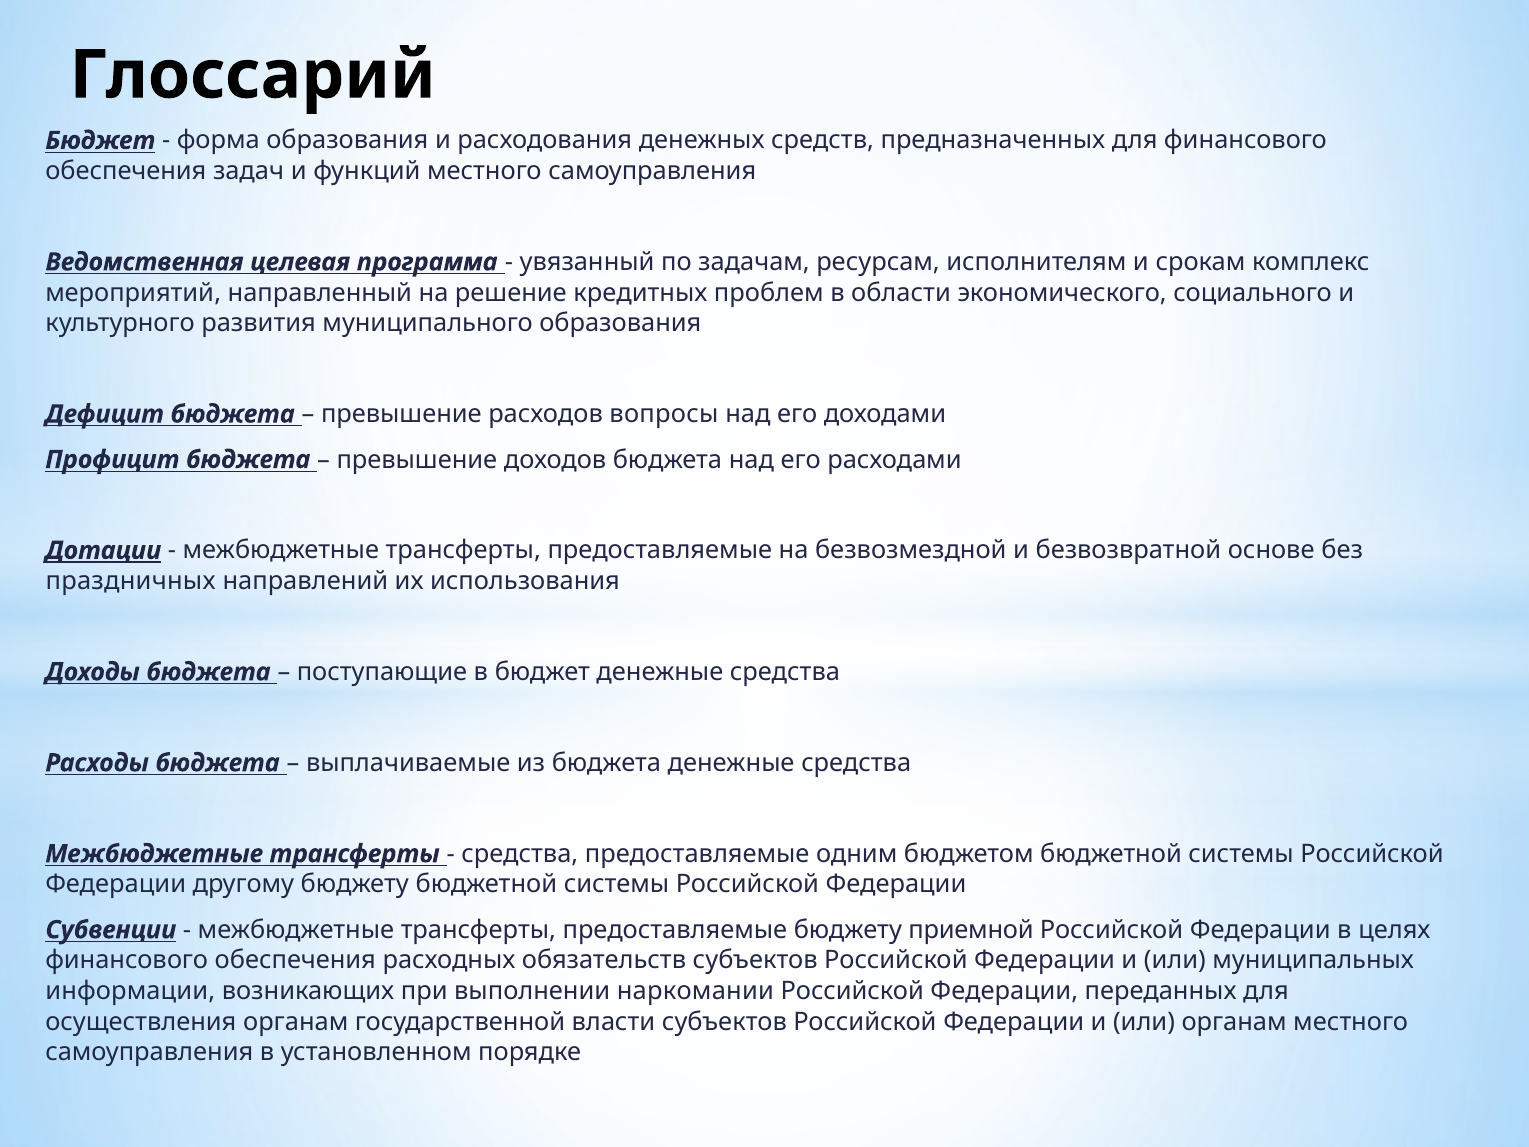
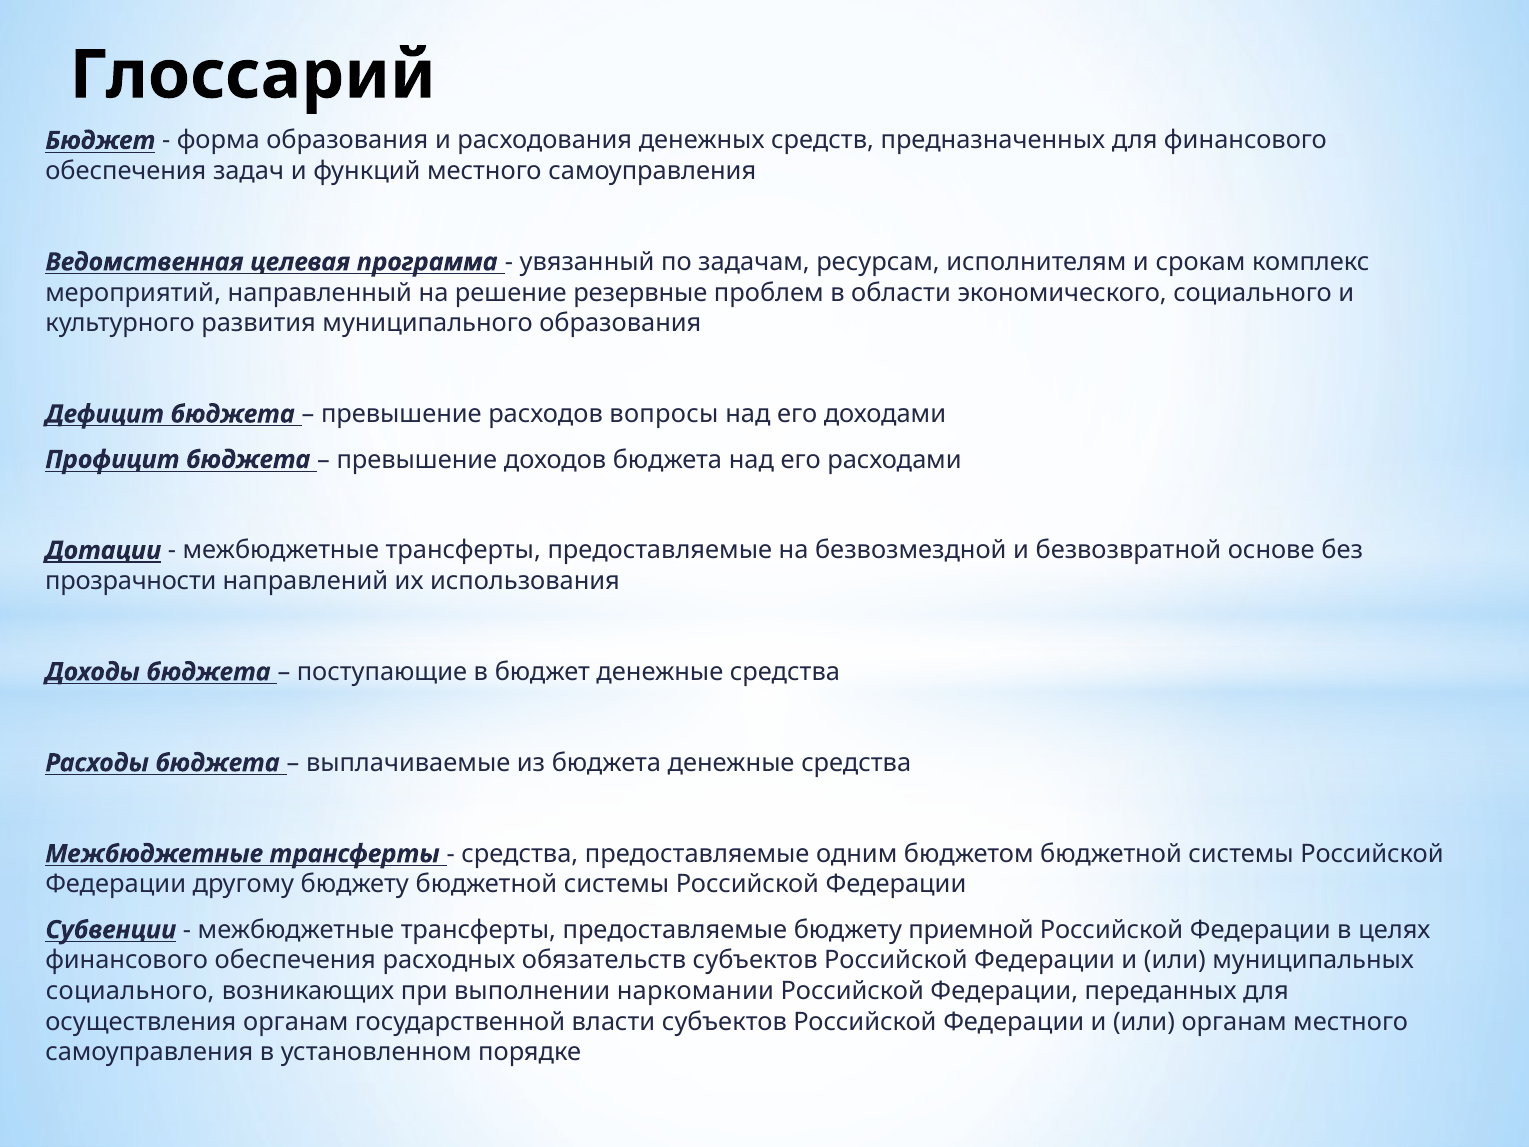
кредитных: кредитных -> резервные (640, 293)
праздничных: праздничных -> прозрачности (131, 581)
информации: информации -> социального (130, 991)
